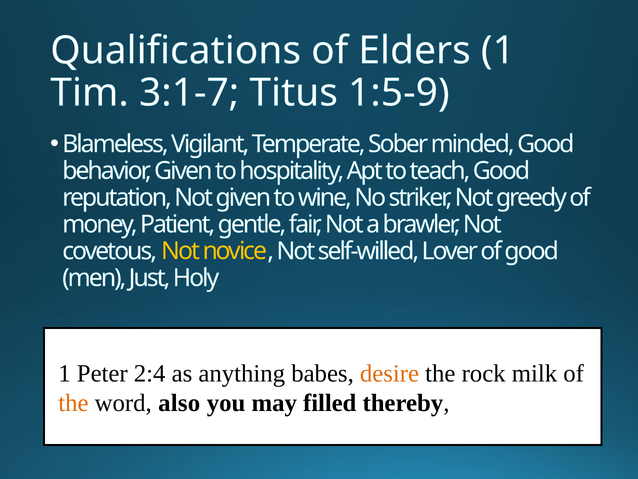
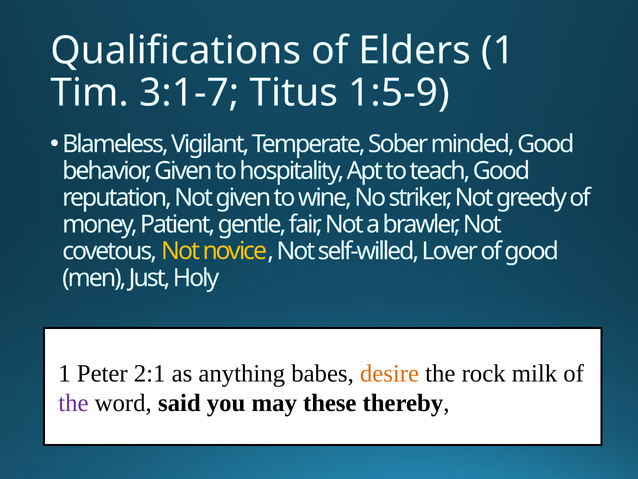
2:4: 2:4 -> 2:1 (150, 373)
the colour: orange -> purple (73, 403)
also: also -> said (179, 403)
filled: filled -> these (330, 403)
